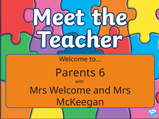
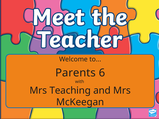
Mrs Welcome: Welcome -> Teaching (70, 91)
